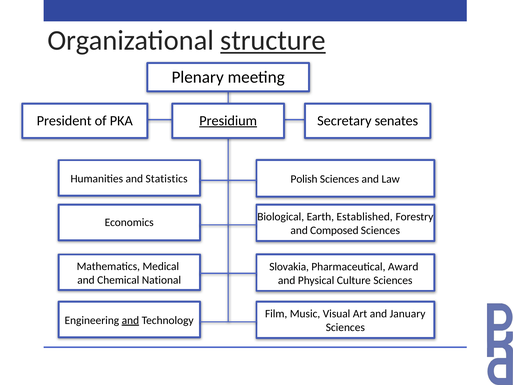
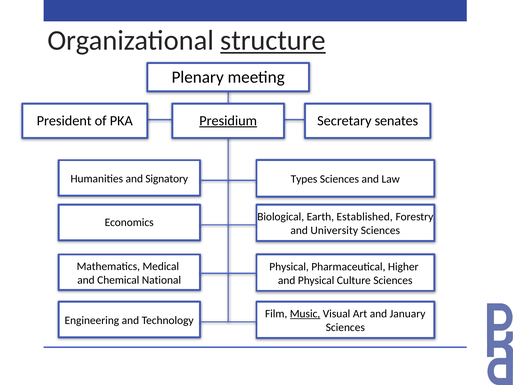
Statistics: Statistics -> Signatory (167, 179)
Polish: Polish -> Types (304, 179)
Composed: Composed -> University (334, 230)
Slovakia: Slovakia -> Physical (289, 266)
Award: Award -> Higher (403, 266)
Music underline: none -> present (305, 314)
and underline: present -> none (130, 320)
